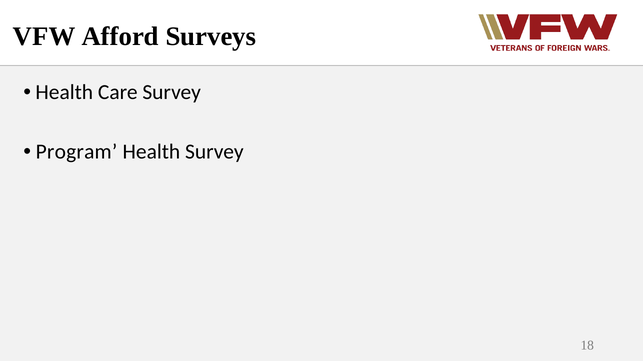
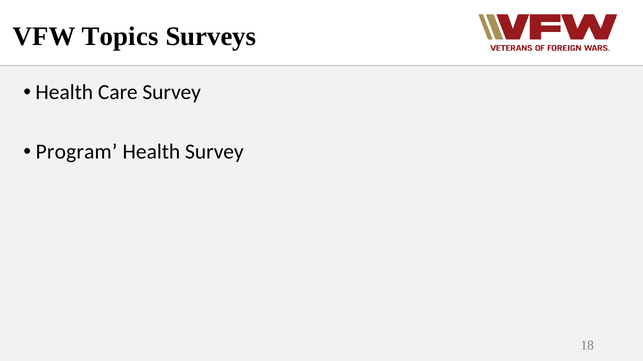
Afford: Afford -> Topics (120, 36)
